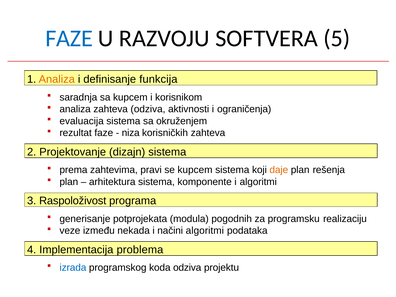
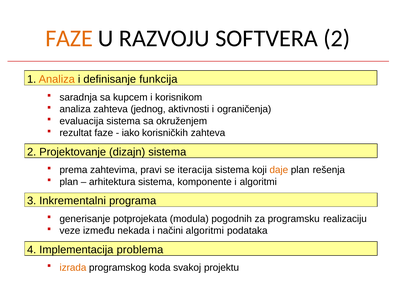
FAZE colour: blue -> orange (69, 38)
SOFTVERA 5: 5 -> 2 (337, 38)
zahteva odziva: odziva -> jednog (148, 109)
niza: niza -> iako (131, 133)
se kupcem: kupcem -> iteracija (195, 170)
Raspoloživost: Raspoloživost -> Inkrementalni (73, 201)
izrada colour: blue -> orange (73, 268)
koda odziva: odziva -> svakoj (187, 268)
